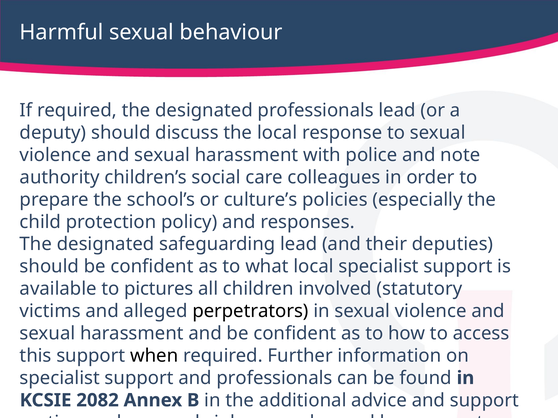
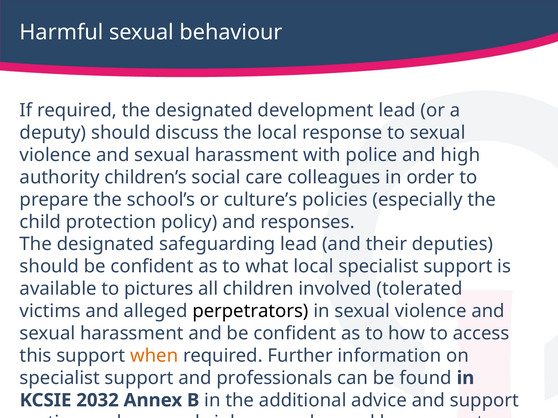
designated professionals: professionals -> development (316, 111)
note: note -> high (460, 155)
statutory: statutory -> tolerated (419, 289)
when colour: black -> orange (154, 356)
2082: 2082 -> 2032 (98, 401)
